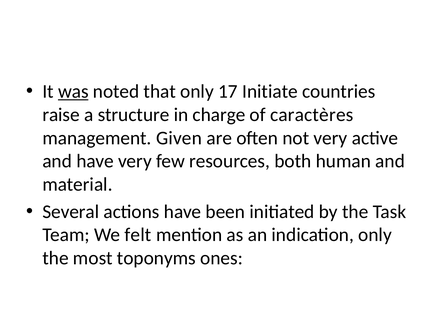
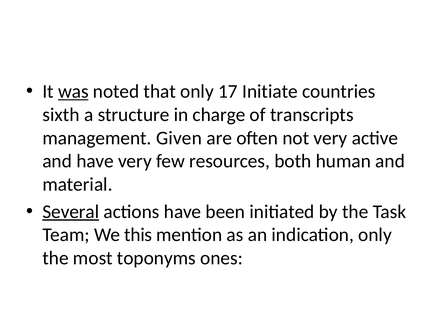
raise: raise -> sixth (61, 114)
caractères: caractères -> transcripts (312, 114)
Several underline: none -> present (71, 211)
felt: felt -> this (138, 234)
